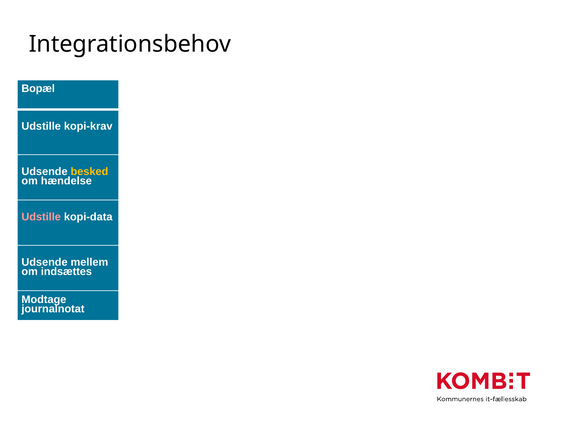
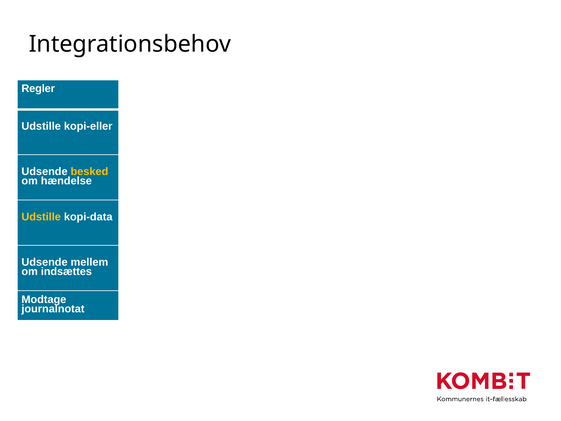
Bopæl: Bopæl -> Regler (38, 89)
kopi-krav: kopi-krav -> kopi-eller (88, 126)
Udstille colour: pink -> yellow (41, 217)
